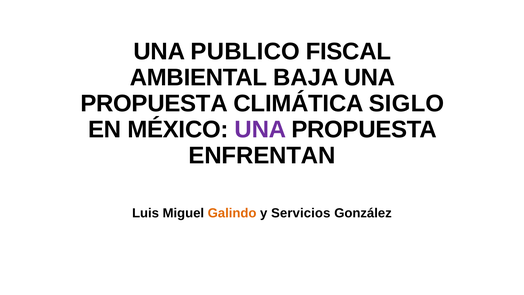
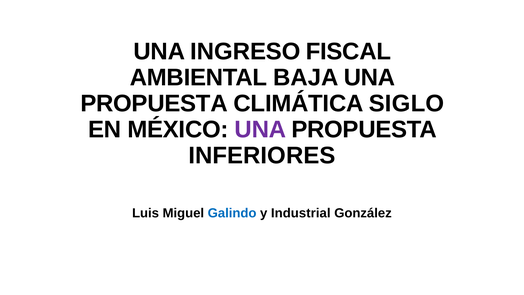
PUBLICO: PUBLICO -> INGRESO (245, 52)
ENFRENTAN: ENFRENTAN -> INFERIORES (262, 156)
Galindo colour: orange -> blue (232, 213)
Servicios: Servicios -> Industrial (301, 213)
